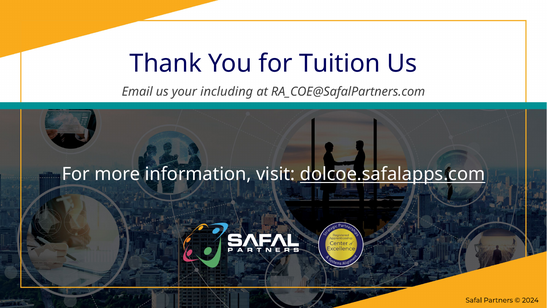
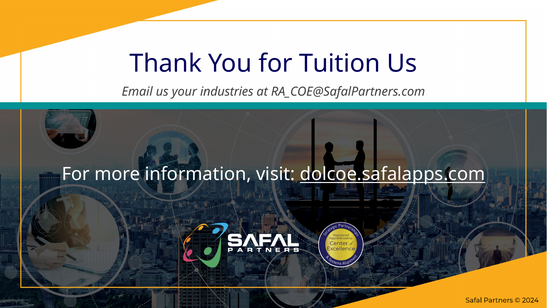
including: including -> industries (227, 91)
